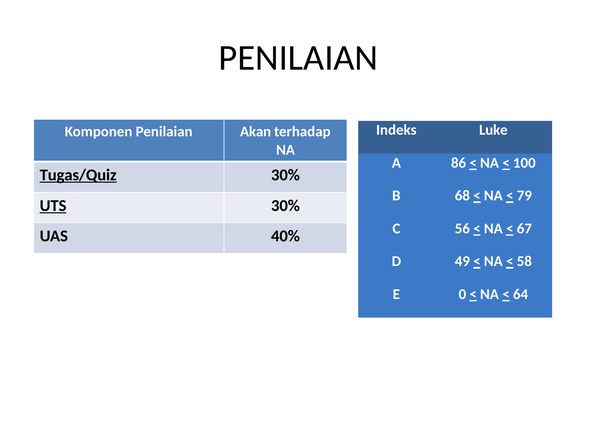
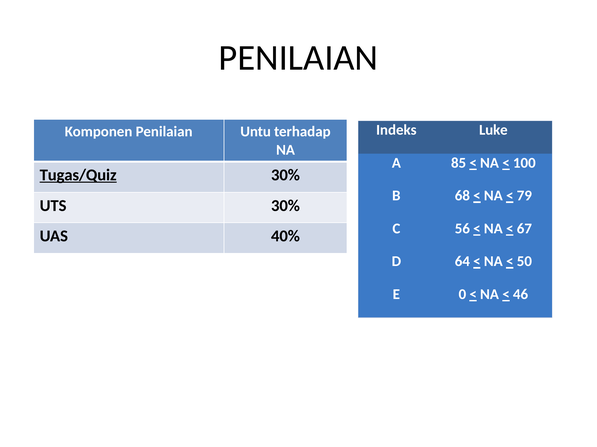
Akan: Akan -> Untu (256, 132)
86: 86 -> 85 (459, 163)
UTS underline: present -> none (53, 206)
49: 49 -> 64 (462, 262)
58: 58 -> 50 (524, 262)
64: 64 -> 46 (521, 295)
